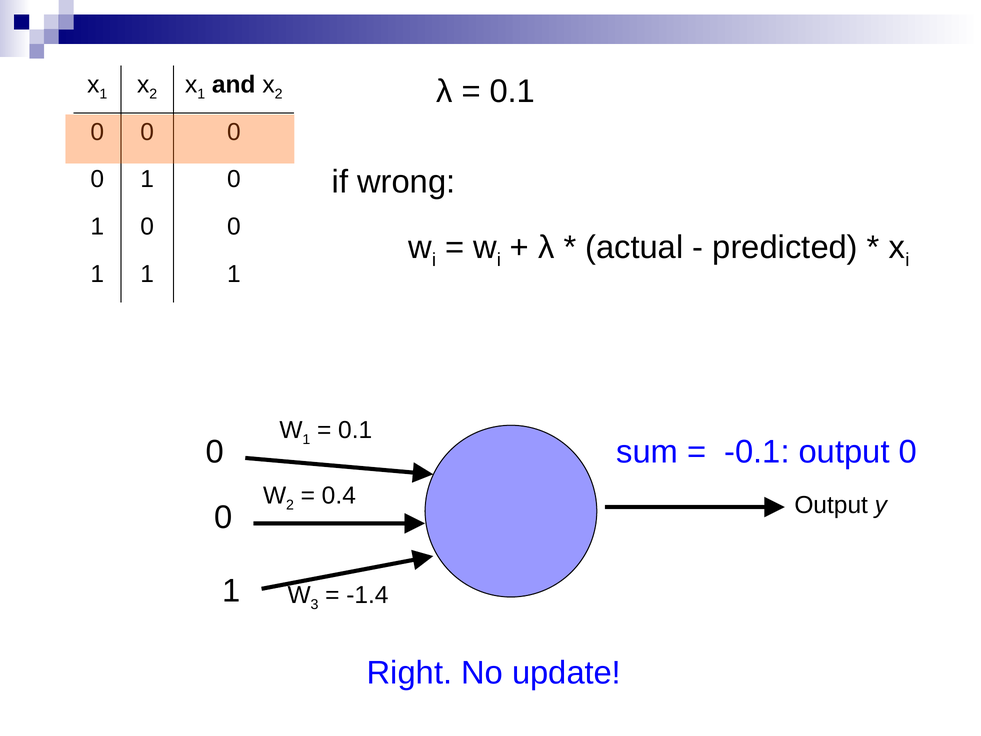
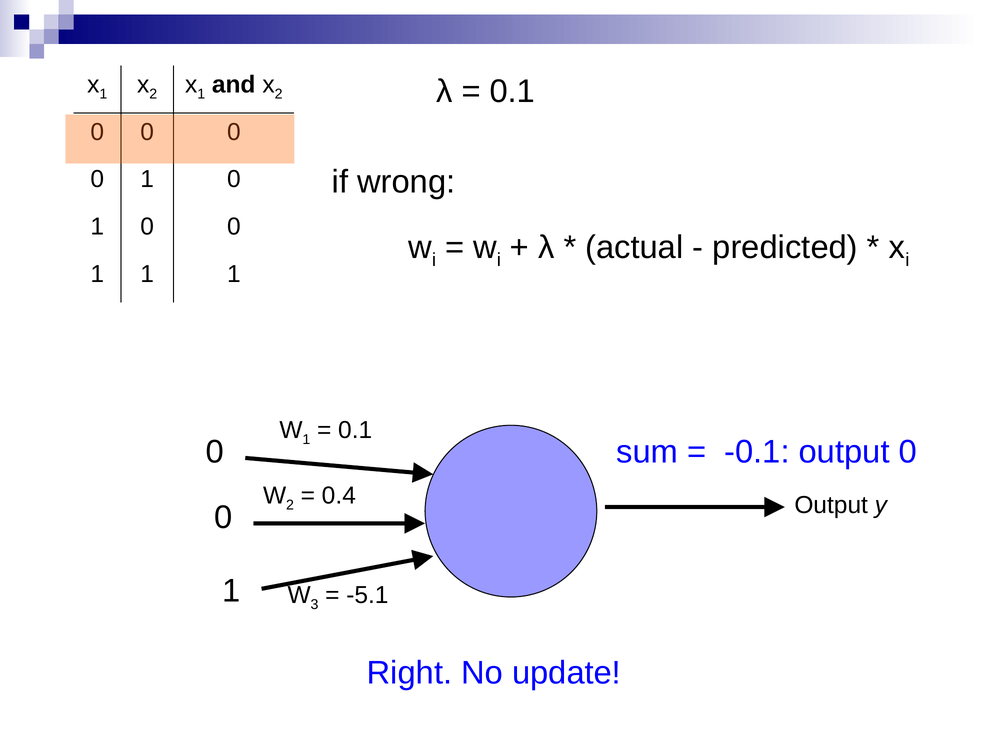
-1.4: -1.4 -> -5.1 (367, 595)
